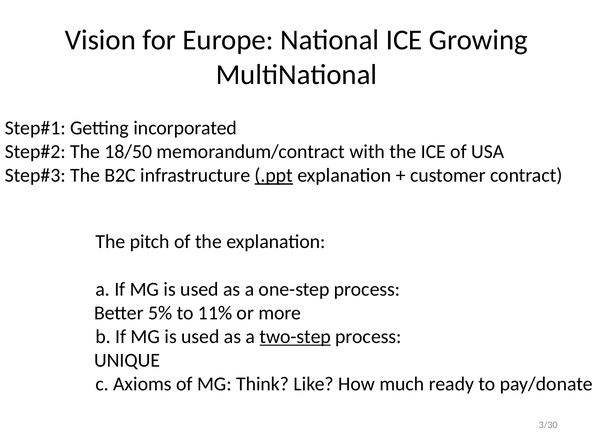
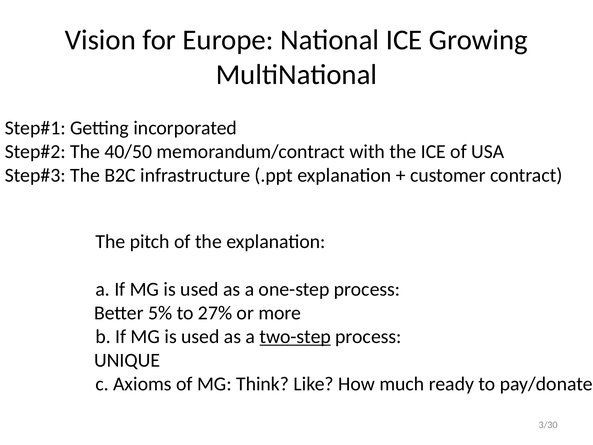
18/50: 18/50 -> 40/50 (128, 152)
.ppt underline: present -> none (274, 175)
11%: 11% -> 27% (215, 313)
